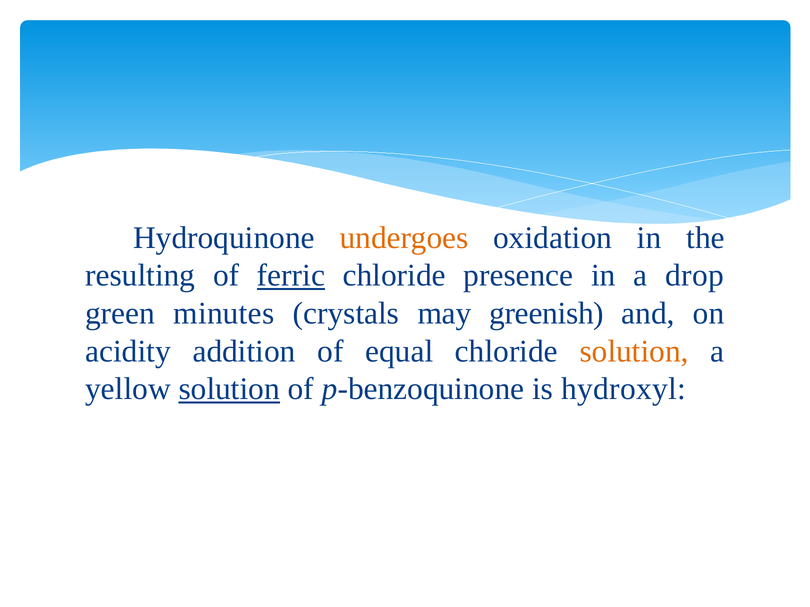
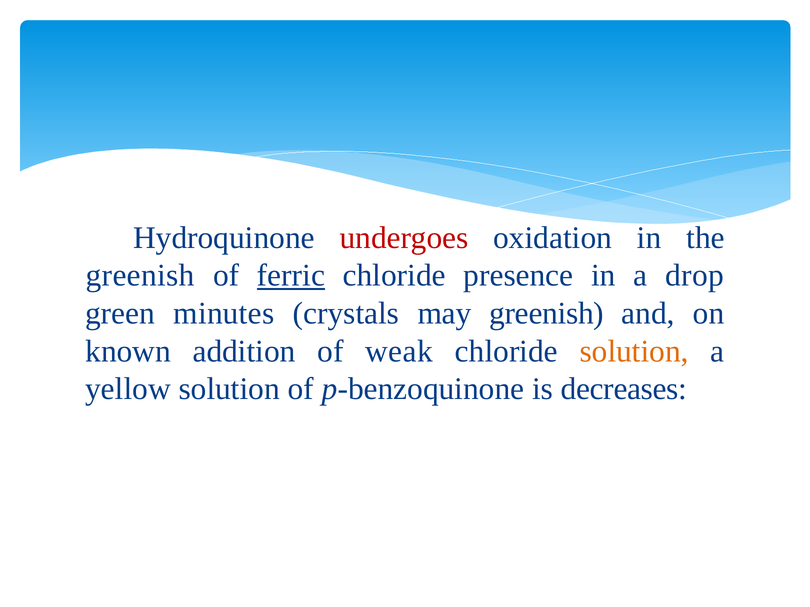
undergoes colour: orange -> red (404, 238)
resulting: resulting -> greenish (140, 276)
acidity: acidity -> known (128, 351)
equal: equal -> weak (399, 351)
solution underline: present -> none (229, 389)
hydroxyl: hydroxyl -> decreases (624, 389)
